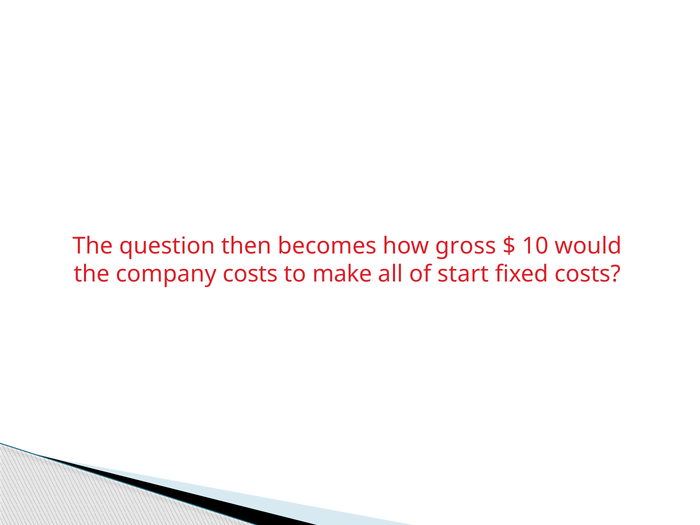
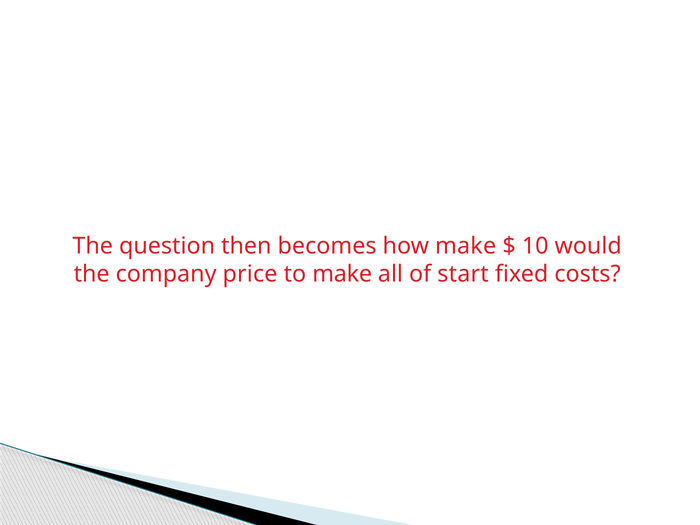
how gross: gross -> make (466, 246)
company costs: costs -> price (250, 274)
